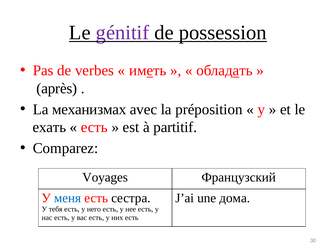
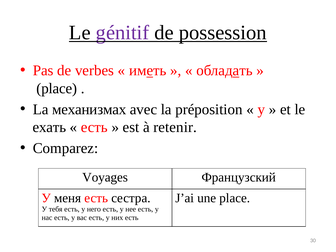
après: après -> place (57, 88)
partitif: partitif -> retenir (175, 127)
меня colour: blue -> black (68, 198)
дома: дома -> placе (235, 198)
